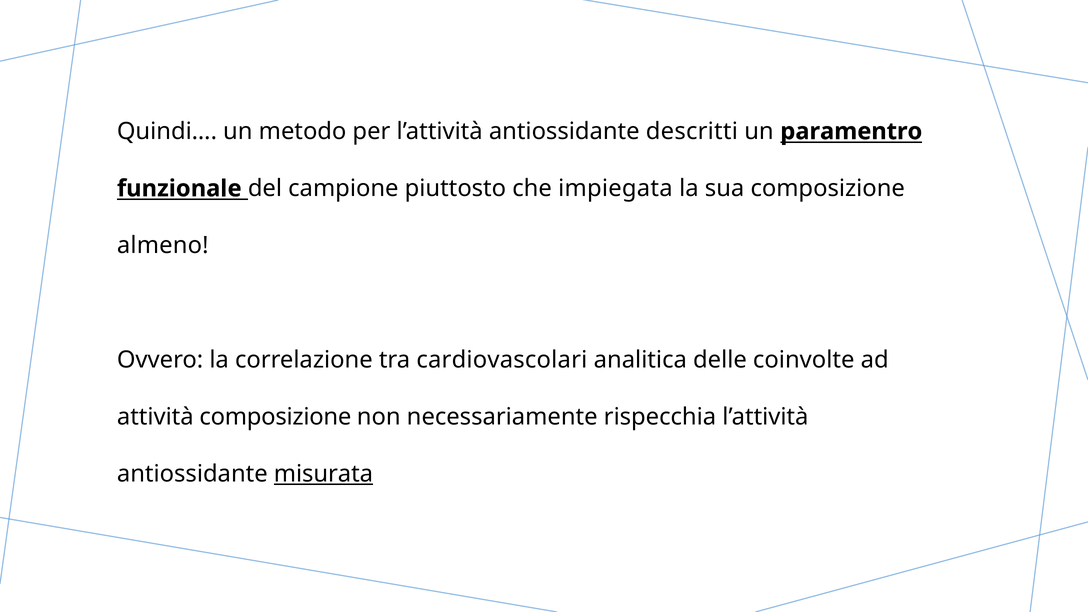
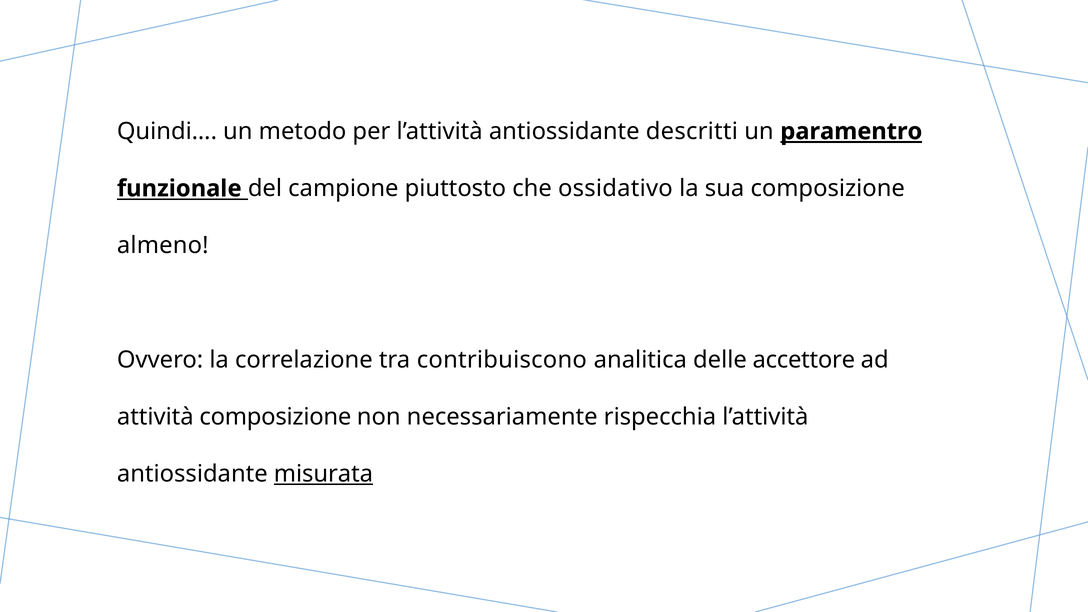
paramentro underline: none -> present (851, 131)
impiegata: impiegata -> ossidativo (615, 188)
cardiovascolari: cardiovascolari -> contribuiscono (502, 360)
coinvolte: coinvolte -> accettore (804, 360)
